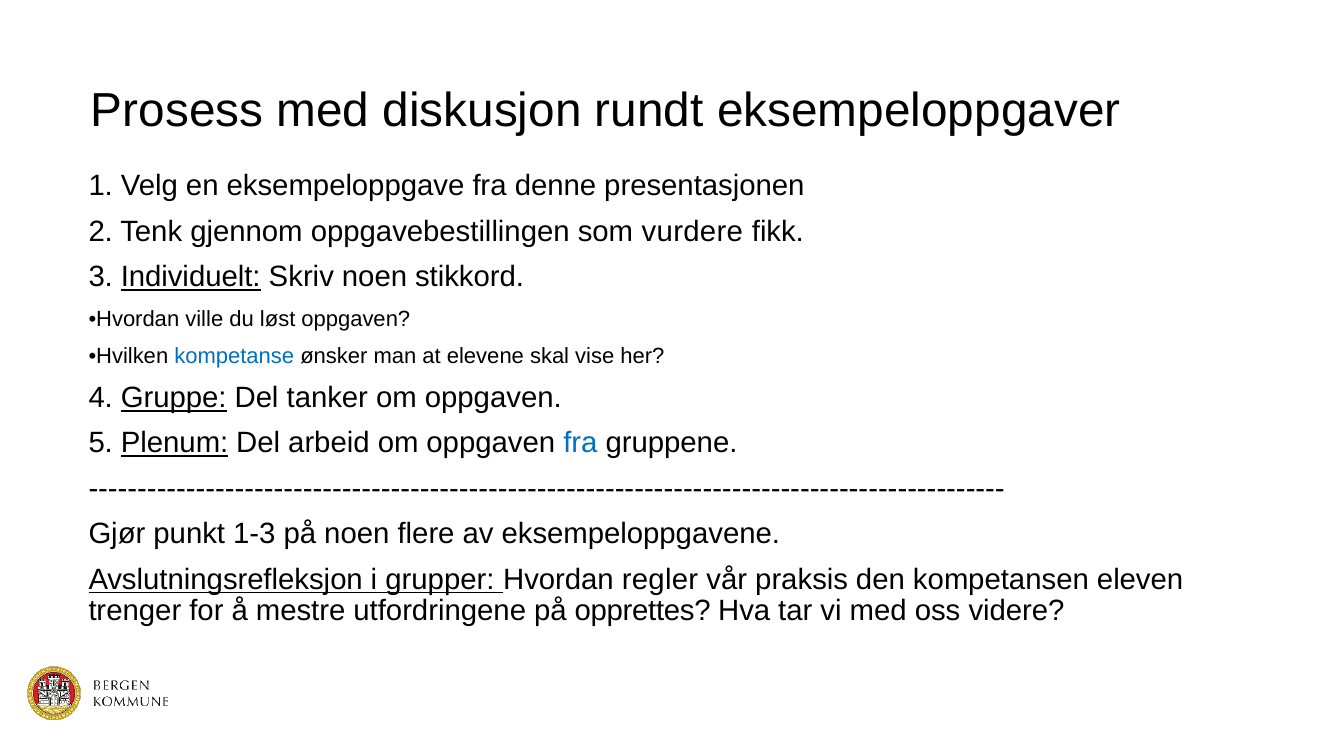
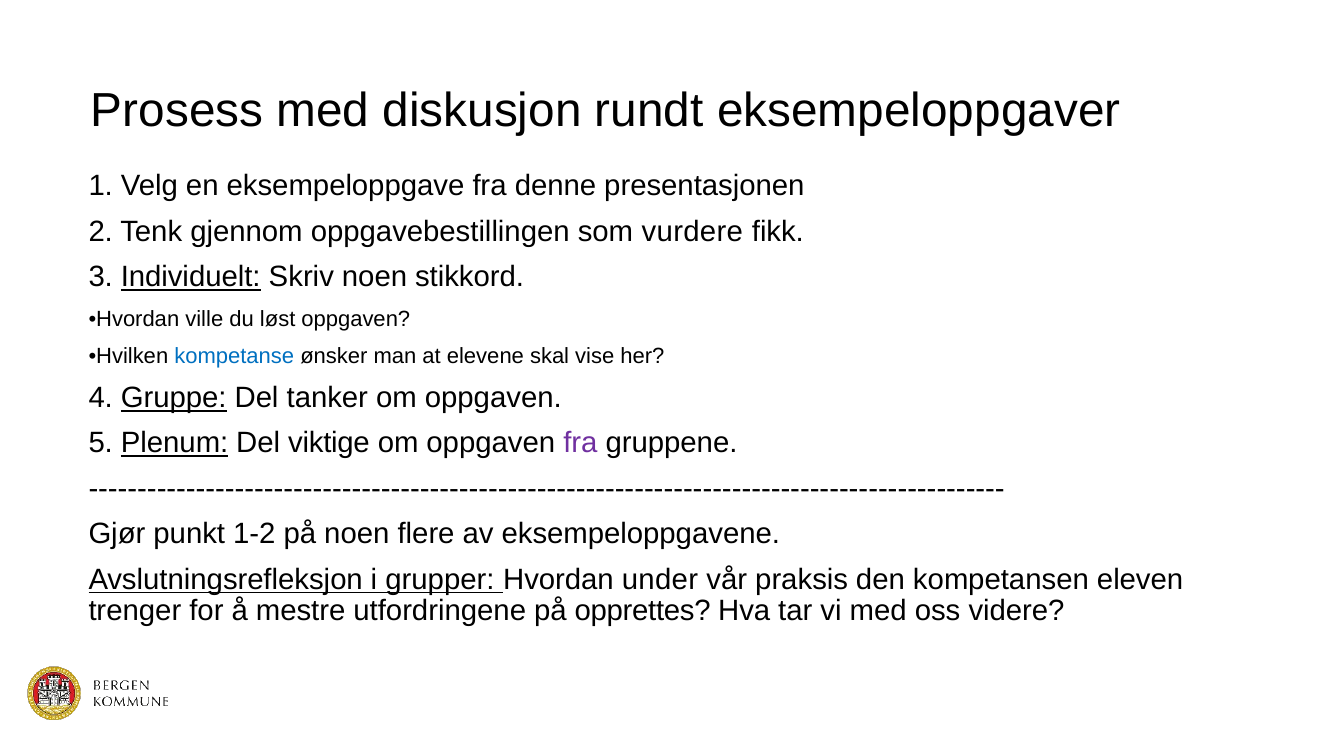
arbeid: arbeid -> viktige (329, 443)
fra colour: blue -> purple (580, 443)
1-3: 1-3 -> 1-2 (254, 534)
regler: regler -> under (660, 579)
